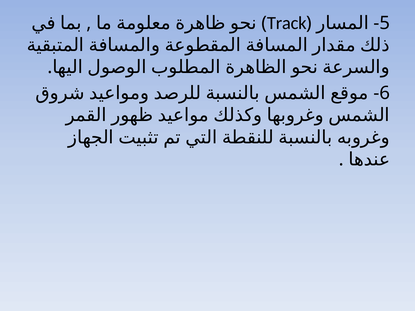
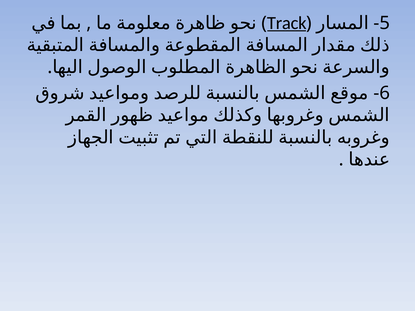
Track underline: none -> present (287, 23)
